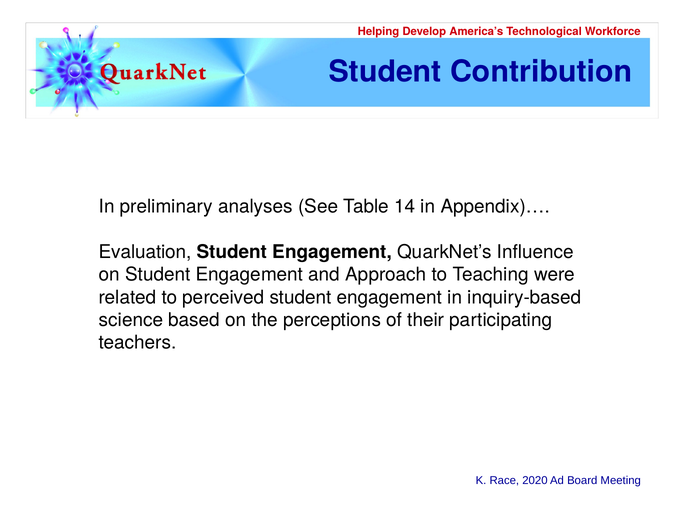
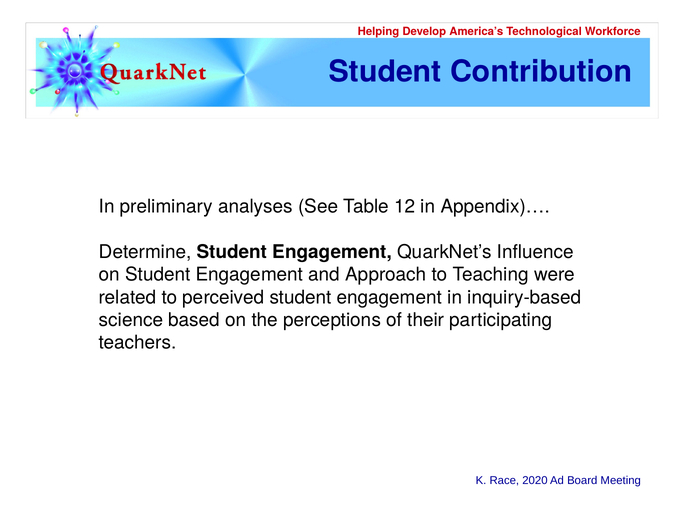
14: 14 -> 12 (405, 207)
Evaluation: Evaluation -> Determine (145, 252)
